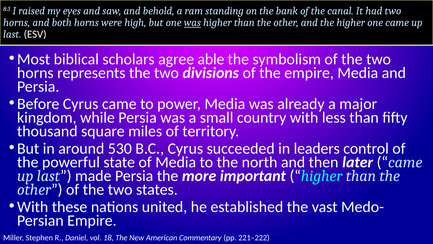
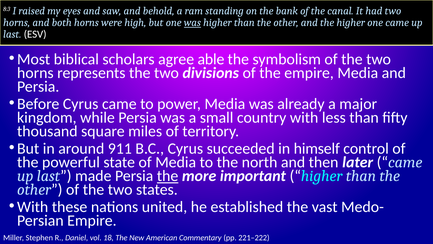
530: 530 -> 911 (120, 148)
leaders: leaders -> himself (317, 148)
the underline: none -> present (168, 176)
